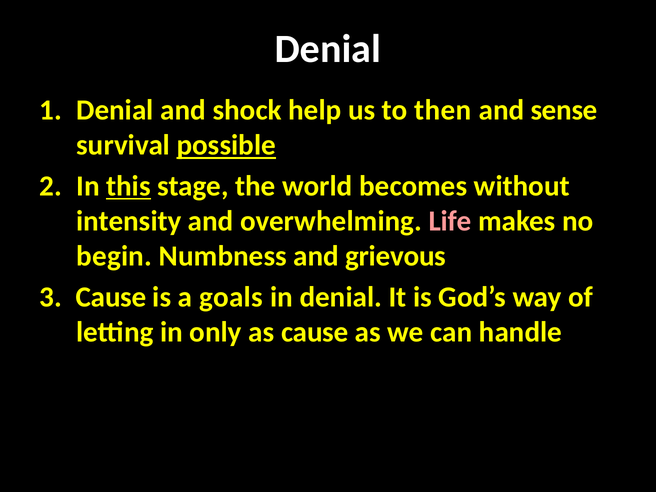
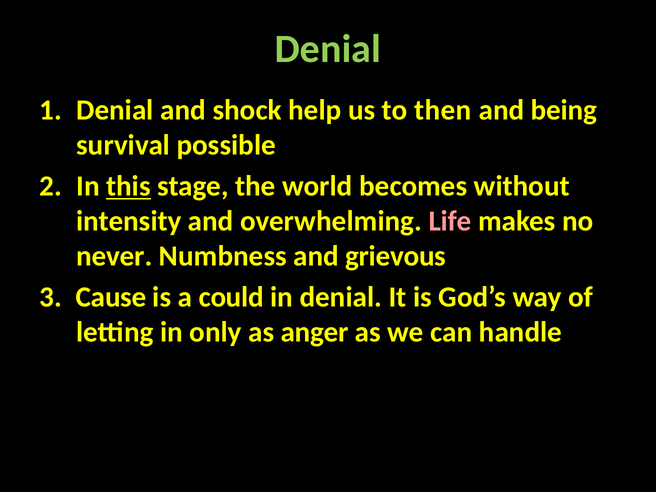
Denial colour: white -> light green (328, 49)
sense: sense -> being (564, 110)
possible underline: present -> none (226, 145)
begin: begin -> never (114, 256)
goals: goals -> could (231, 297)
as cause: cause -> anger (315, 332)
